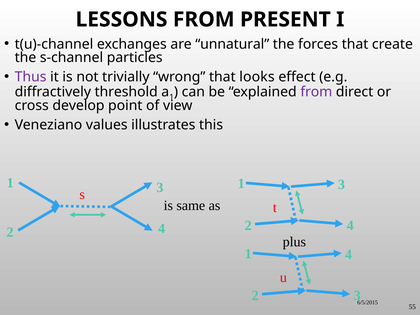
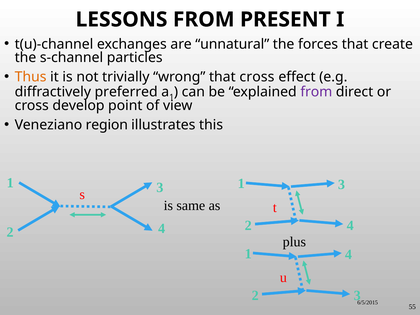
Thus colour: purple -> orange (31, 77)
that looks: looks -> cross (257, 77)
threshold: threshold -> preferred (126, 92)
values: values -> region (107, 125)
